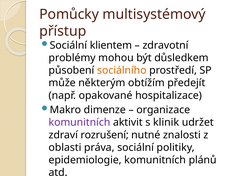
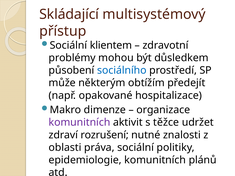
Pomůcky: Pomůcky -> Skládající (69, 14)
sociálního colour: orange -> blue (122, 70)
klinik: klinik -> těžce (166, 123)
